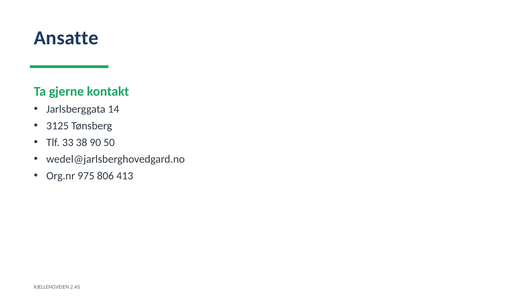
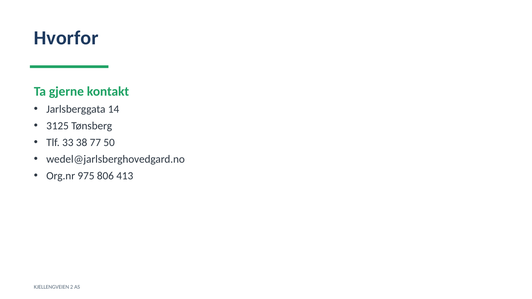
Ansatte: Ansatte -> Hvorfor (66, 38)
90: 90 -> 77 (95, 143)
